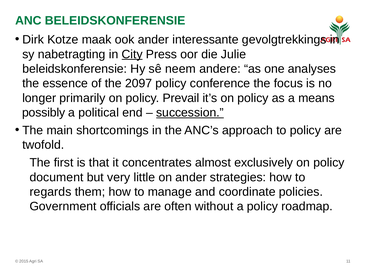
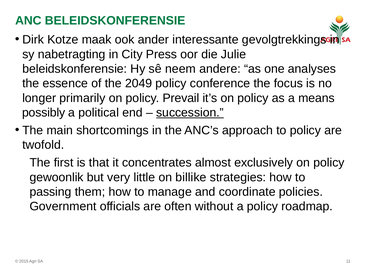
City underline: present -> none (132, 54)
2097: 2097 -> 2049 (139, 83)
document: document -> gewoonlik (57, 177)
on ander: ander -> billike (191, 177)
regards: regards -> passing (50, 192)
